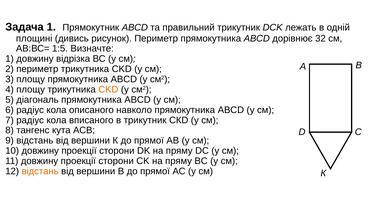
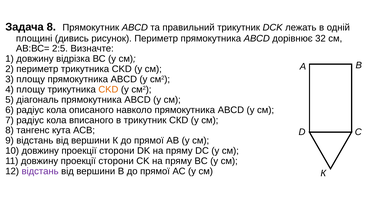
Задача 1: 1 -> 8 (51, 27)
1:5: 1:5 -> 2:5 (60, 49)
відстань colour: orange -> purple (40, 171)
